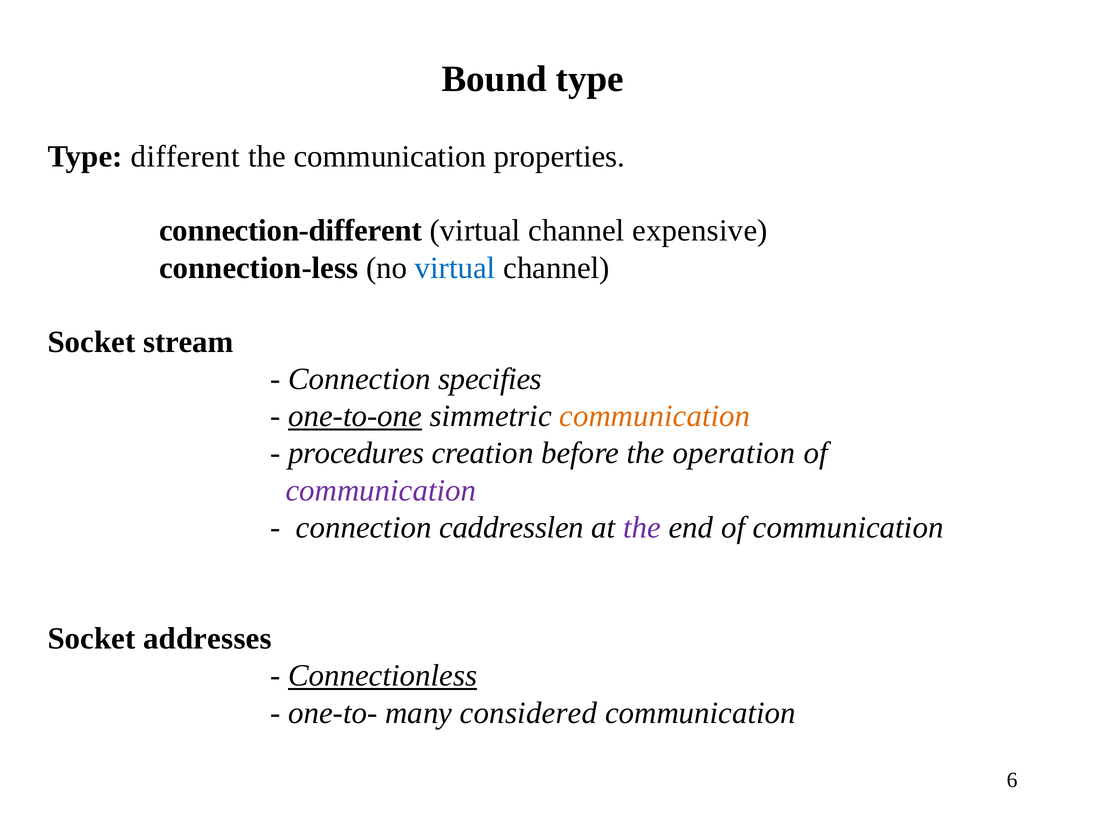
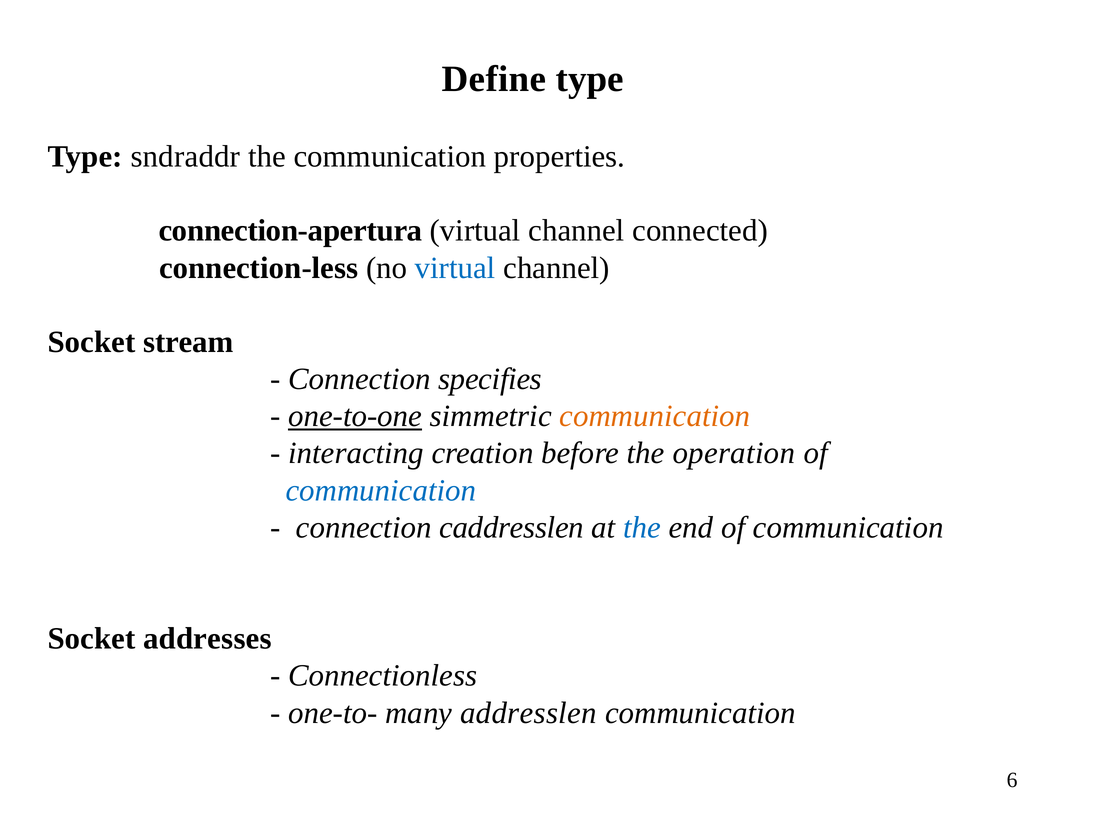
Bound: Bound -> Define (494, 79)
different: different -> sndraddr (185, 157)
connection-different: connection-different -> connection-apertura (290, 231)
expensive: expensive -> connected (700, 231)
procedures: procedures -> interacting (356, 453)
communication colour: purple -> blue (381, 490)
the colour: purple -> blue (642, 527)
Connectionless underline: present -> none (383, 676)
considered: considered -> addresslen (528, 713)
